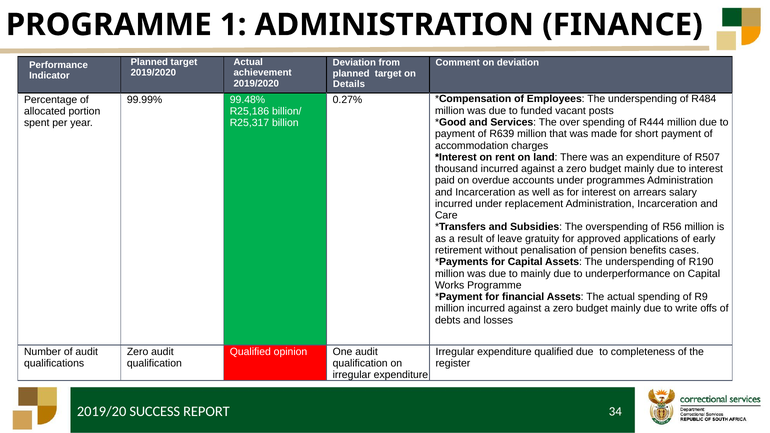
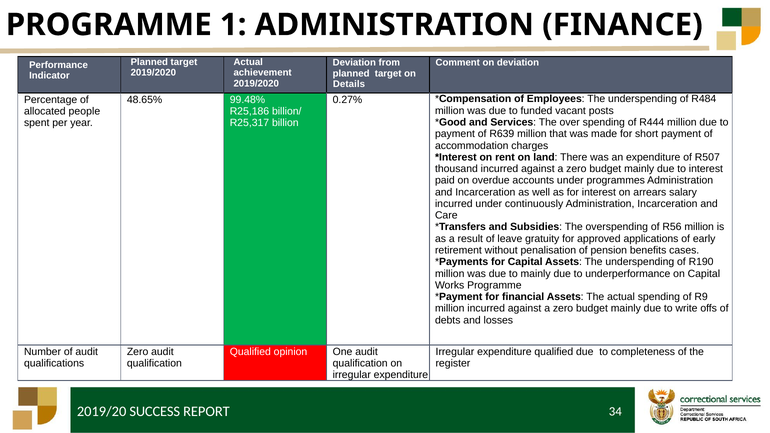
99.99%: 99.99% -> 48.65% (145, 100)
portion: portion -> people (84, 111)
replacement: replacement -> continuously (534, 204)
